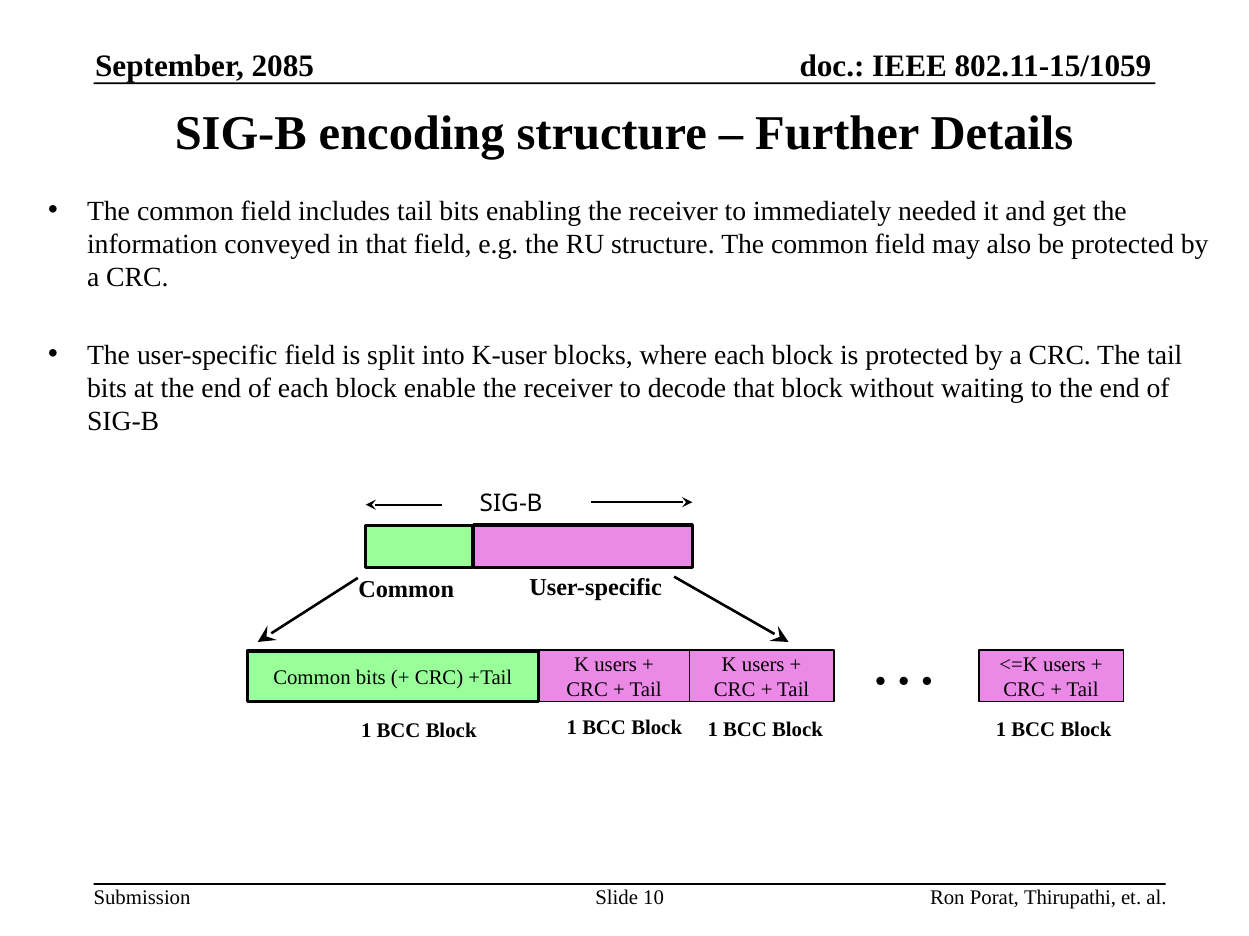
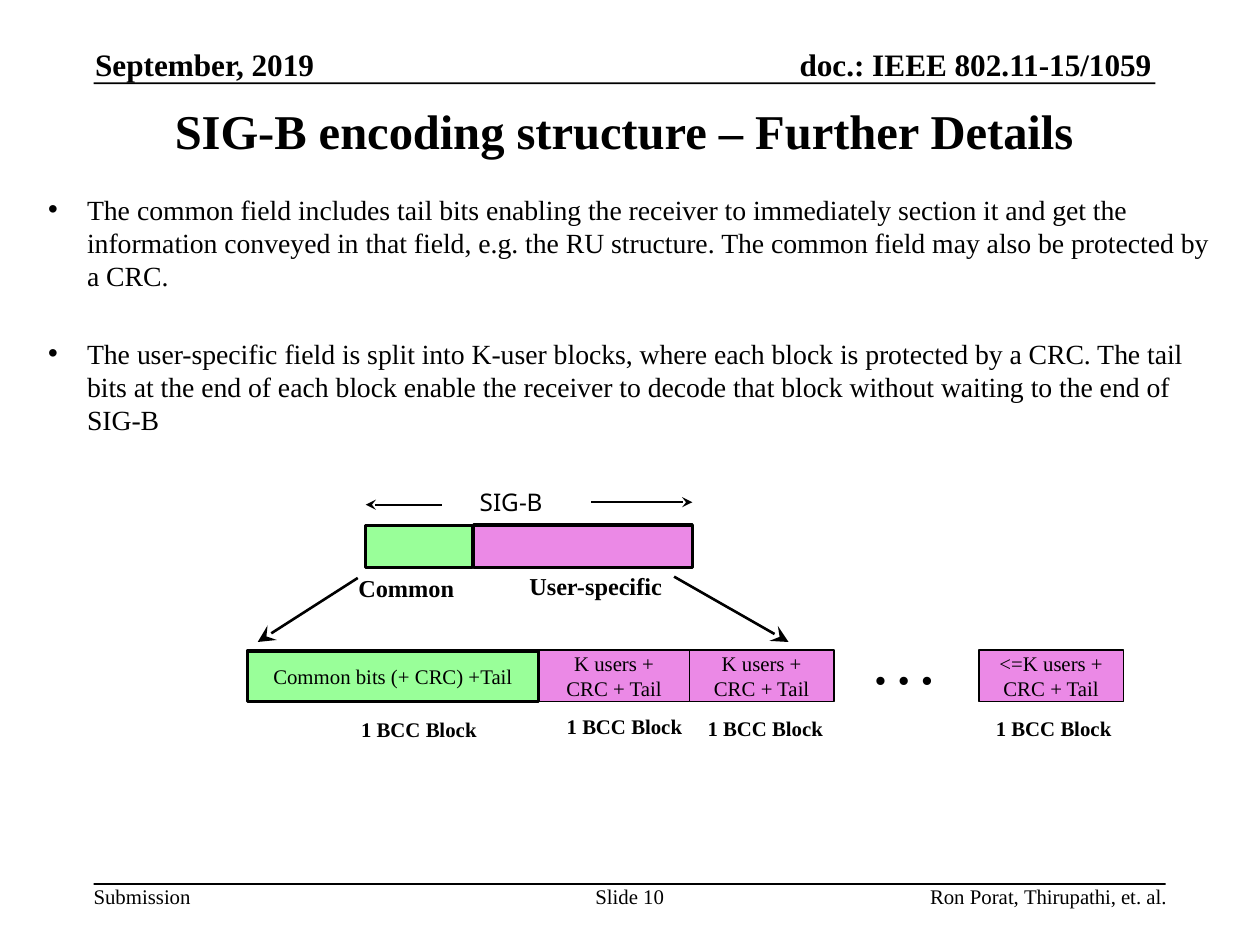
2085: 2085 -> 2019 (283, 67)
needed: needed -> section (937, 211)
